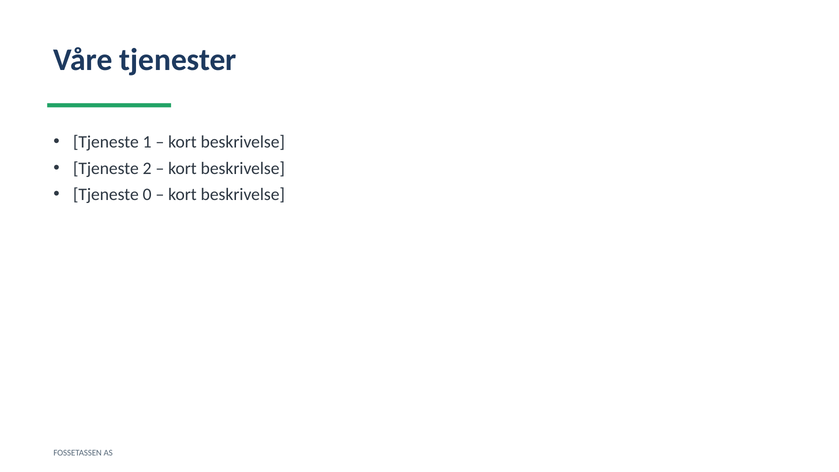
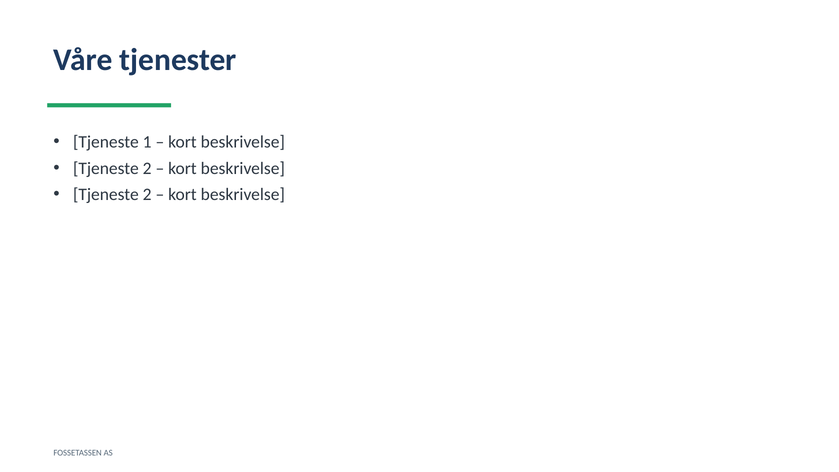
0: 0 -> 2 (147, 195)
